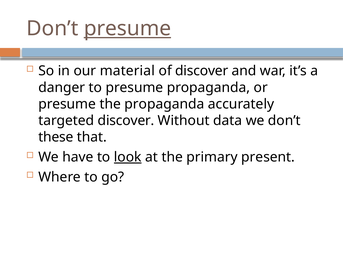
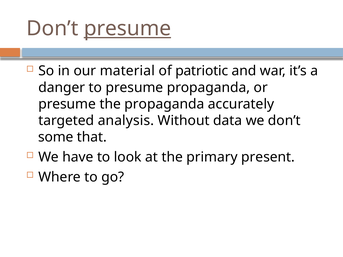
of discover: discover -> patriotic (202, 71)
targeted discover: discover -> analysis (126, 121)
these: these -> some (56, 137)
look underline: present -> none (128, 157)
